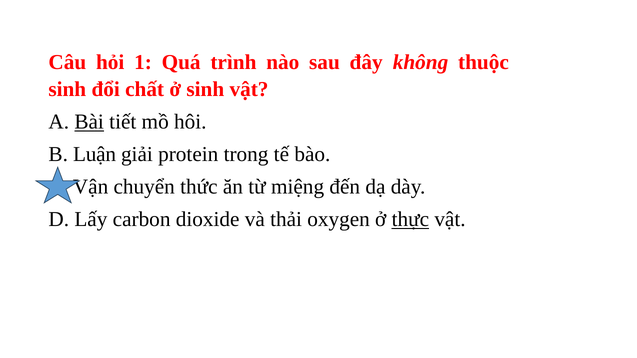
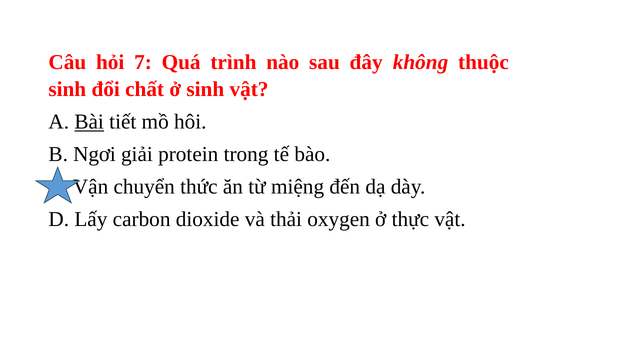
1: 1 -> 7 (143, 62)
Luận: Luận -> Ngơi (95, 154)
thực underline: present -> none (410, 220)
